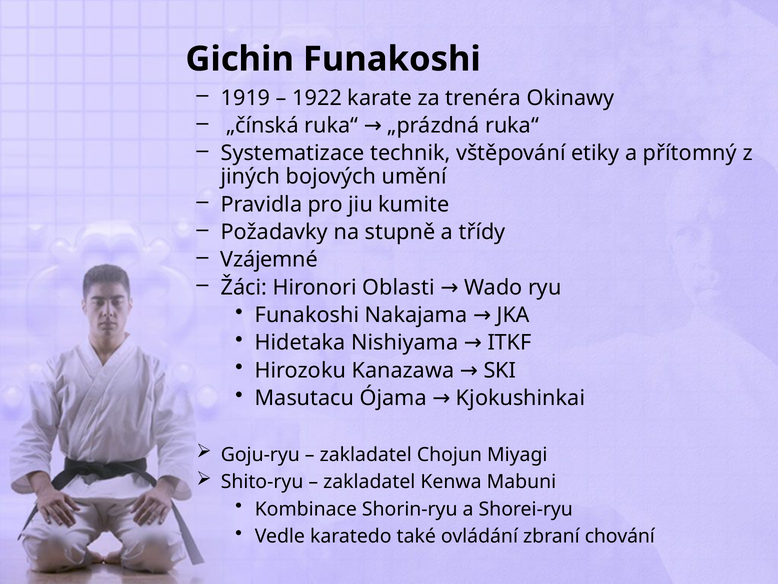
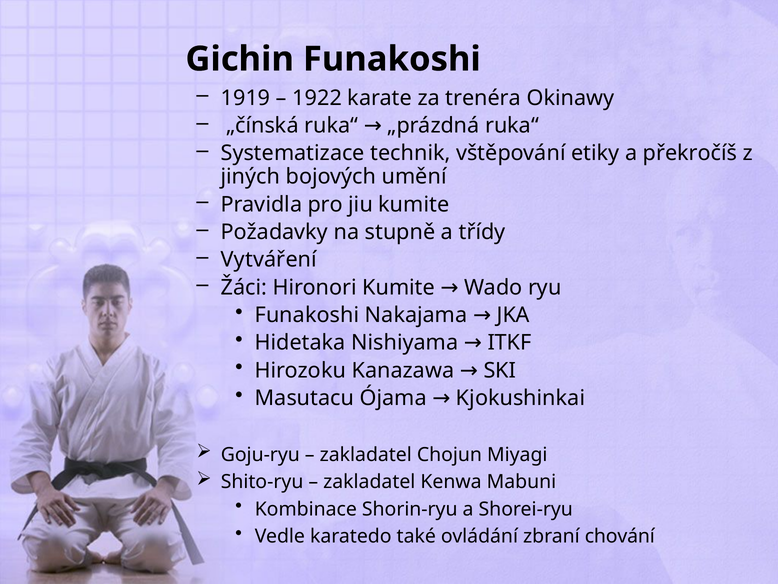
přítomný: přítomný -> překročíš (690, 153)
Vzájemné: Vzájemné -> Vytváření (269, 260)
Hironori Oblasti: Oblasti -> Kumite (399, 287)
